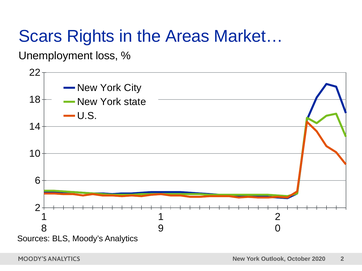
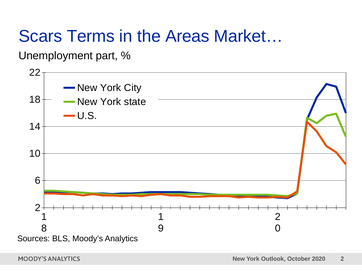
Rights: Rights -> Terms (91, 36)
loss: loss -> part (107, 56)
